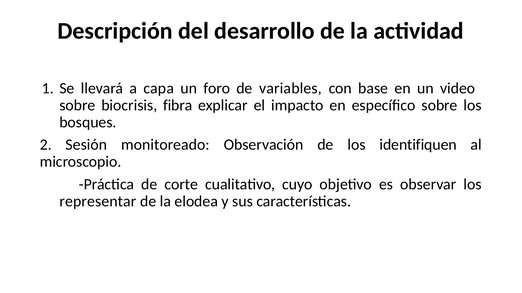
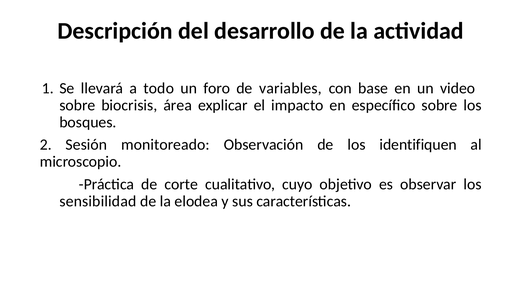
capa: capa -> todo (159, 89)
fibra: fibra -> área (178, 106)
representar: representar -> sensibilidad (98, 202)
